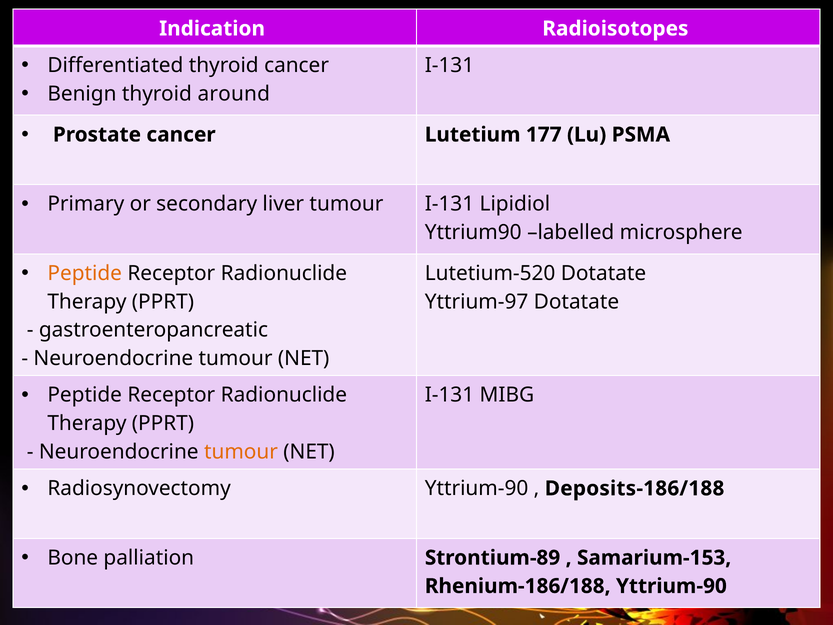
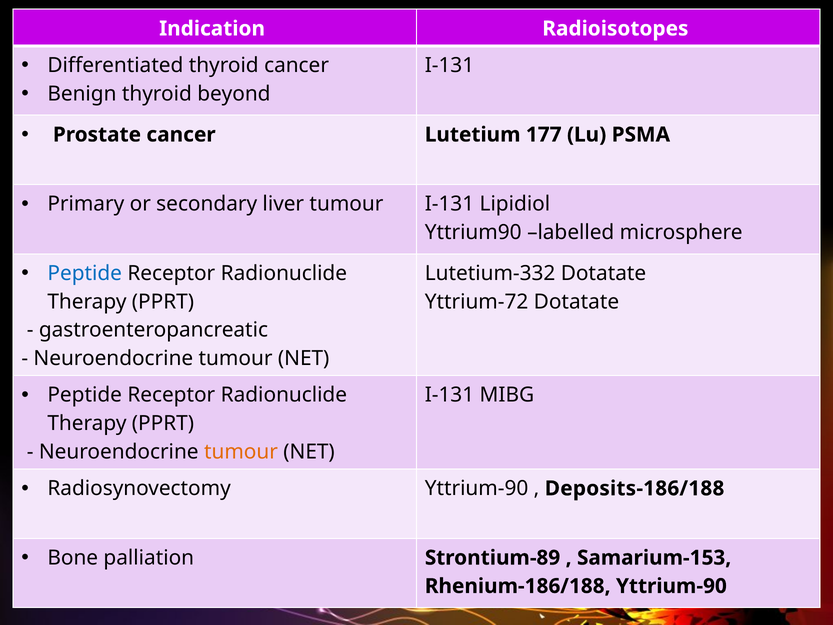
around: around -> beyond (234, 94)
Peptide colour: orange -> blue (85, 273)
Lutetium-520: Lutetium-520 -> Lutetium-332 (490, 273)
Yttrium-97: Yttrium-97 -> Yttrium-72 (477, 302)
